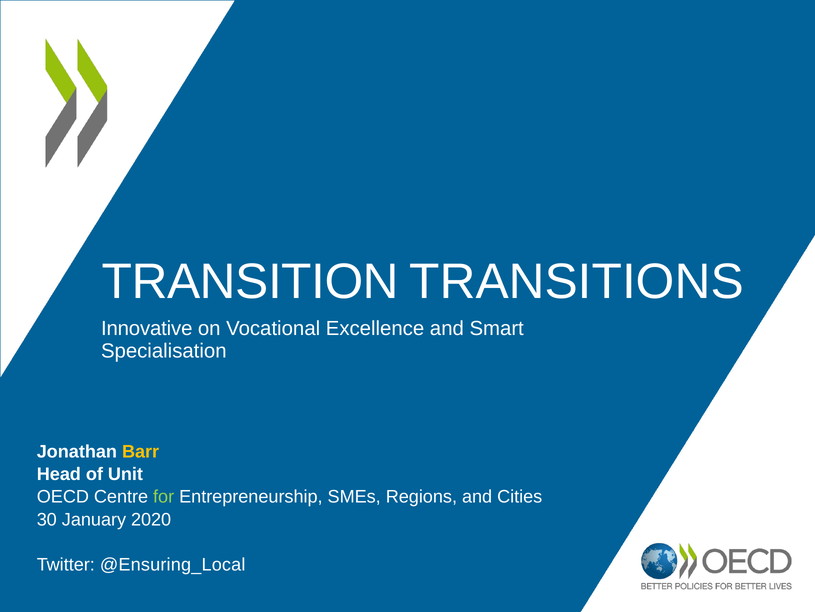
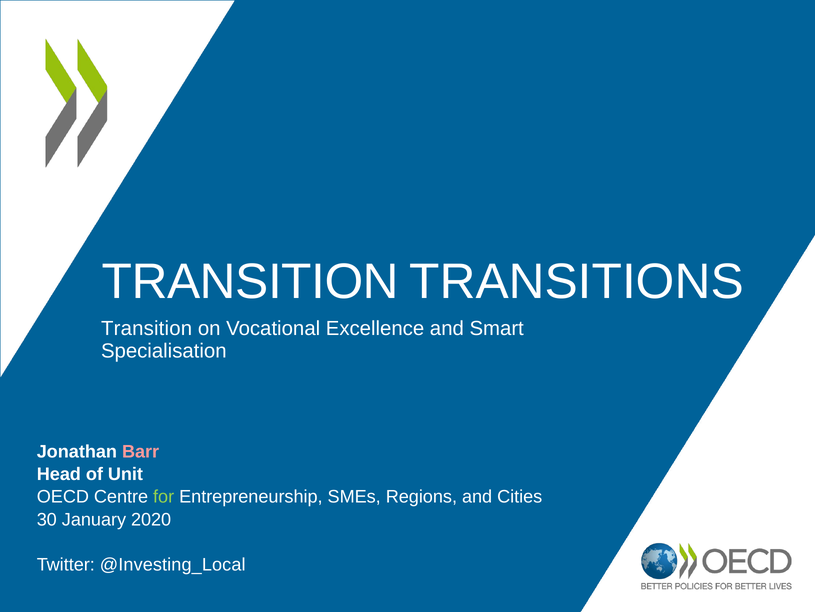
Innovative: Innovative -> Transition (147, 328)
Barr colour: yellow -> pink (141, 451)
@Ensuring_Local: @Ensuring_Local -> @Investing_Local (173, 564)
